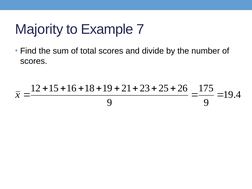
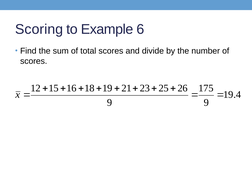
Majority: Majority -> Scoring (39, 29)
7: 7 -> 6 (140, 29)
